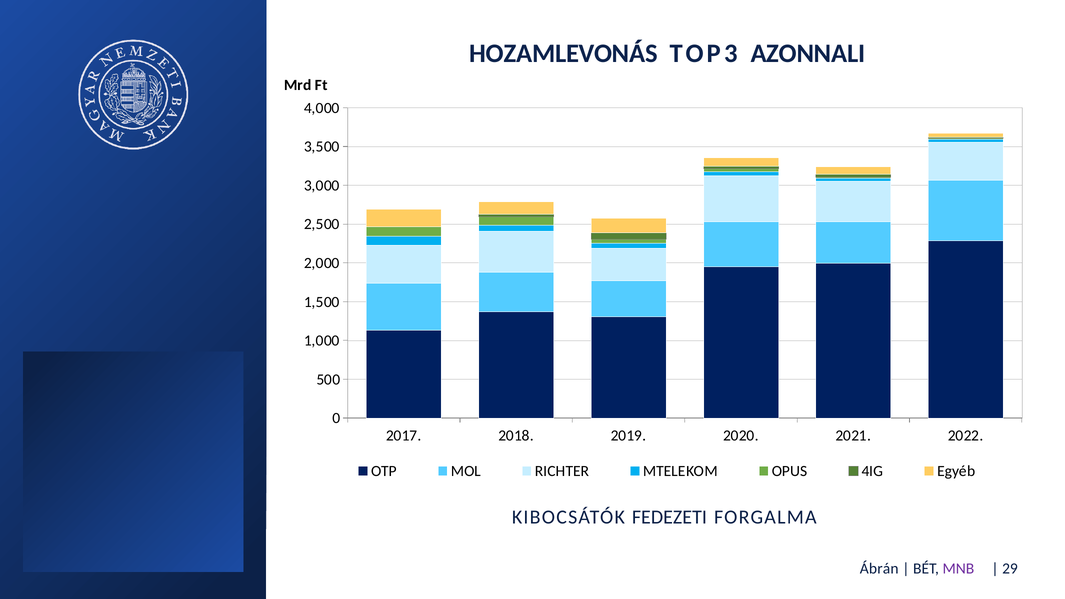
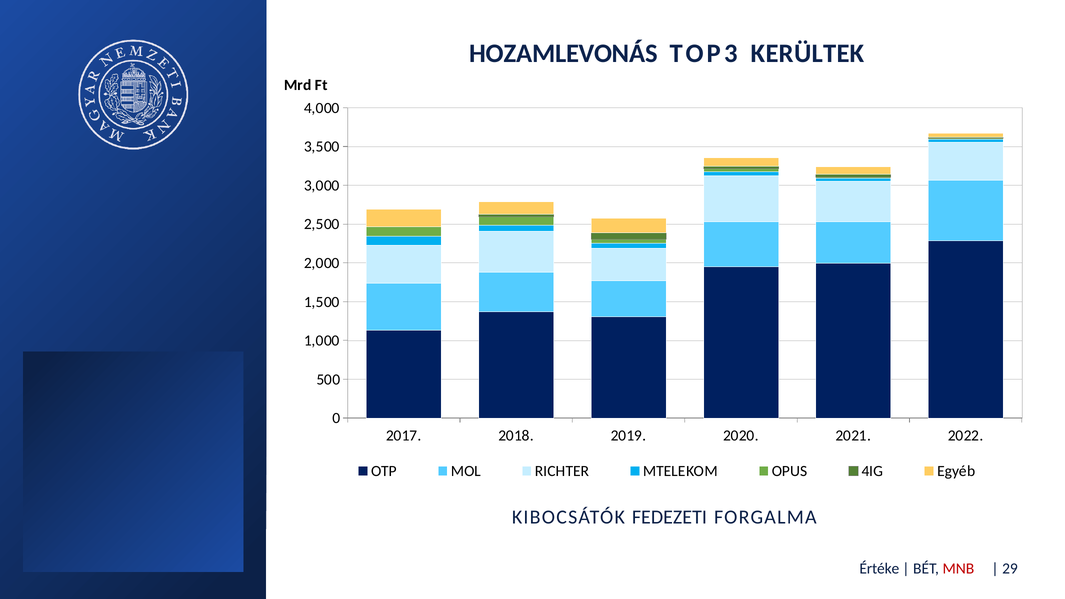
AZONNALI: AZONNALI -> KERÜLTEK (808, 54)
Ábrán: Ábrán -> Értéke (879, 569)
MNB colour: purple -> red (958, 569)
